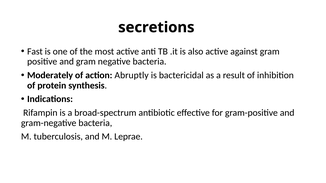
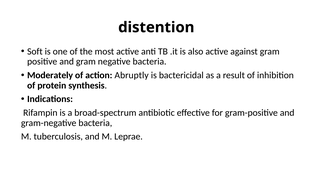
secretions: secretions -> distention (156, 27)
Fast: Fast -> Soft (35, 51)
